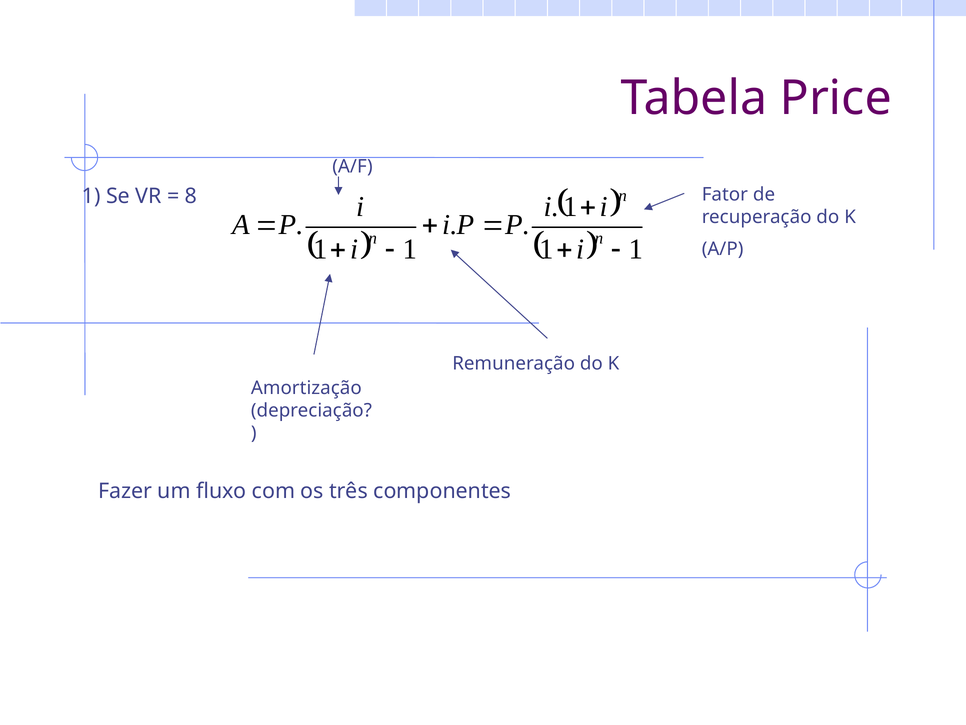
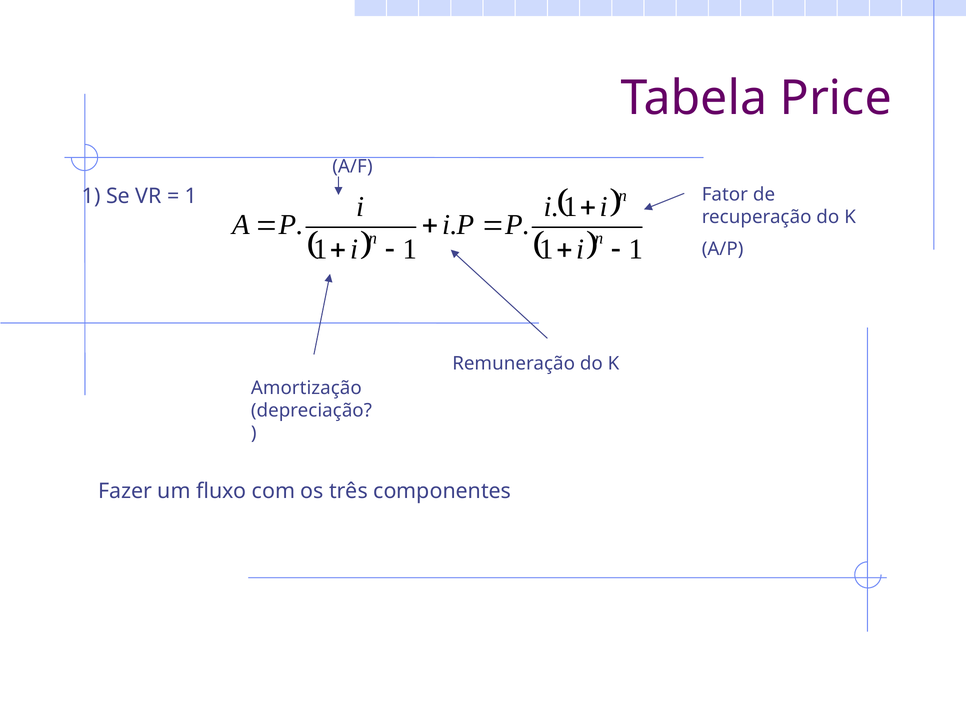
8: 8 -> 1 (191, 196)
